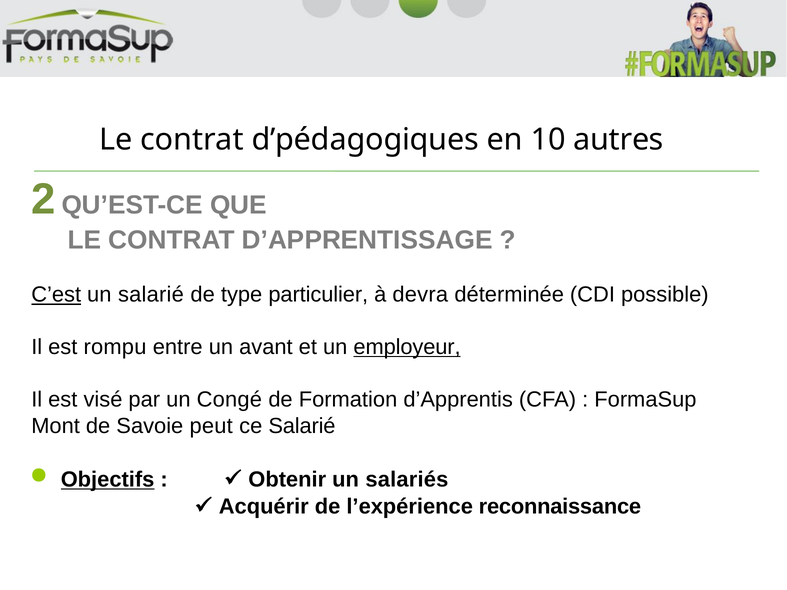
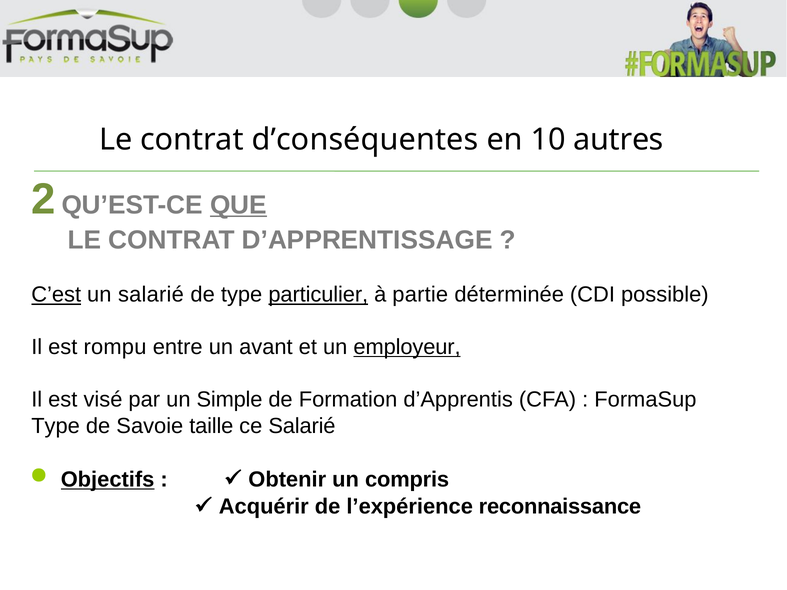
d’pédagogiques: d’pédagogiques -> d’conséquentes (365, 140)
QUE underline: none -> present (239, 205)
particulier underline: none -> present (318, 295)
devra: devra -> partie (420, 295)
Congé: Congé -> Simple (230, 400)
Mont: Mont -> Type (56, 426)
peut: peut -> taille (211, 426)
salariés: salariés -> compris (407, 480)
